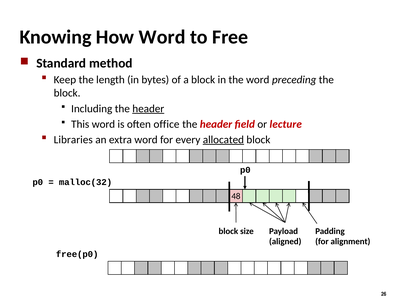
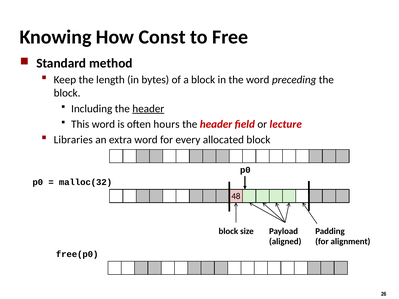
How Word: Word -> Const (162, 37)
office: office -> hours (166, 124)
allocated underline: present -> none (223, 140)
